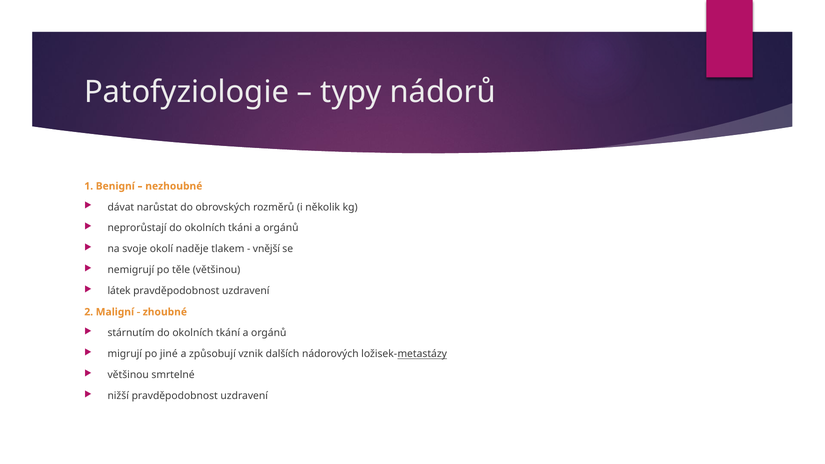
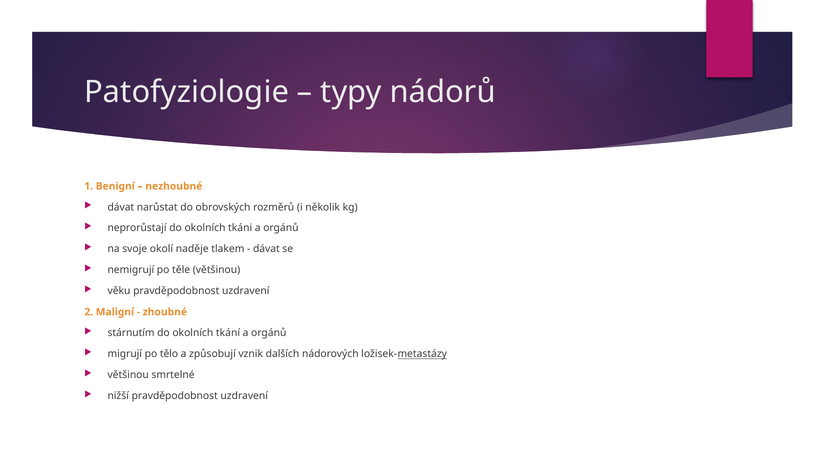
vnější: vnější -> dávat (266, 249)
látek: látek -> věku (119, 291)
jiné: jiné -> tělo (169, 354)
